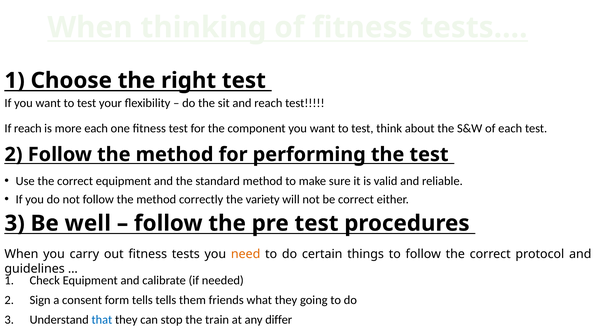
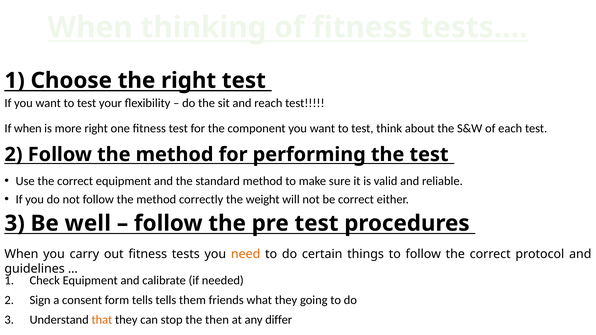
If reach: reach -> when (28, 129)
more each: each -> right (96, 129)
variety: variety -> weight (263, 200)
that colour: blue -> orange (102, 320)
train: train -> then (217, 320)
